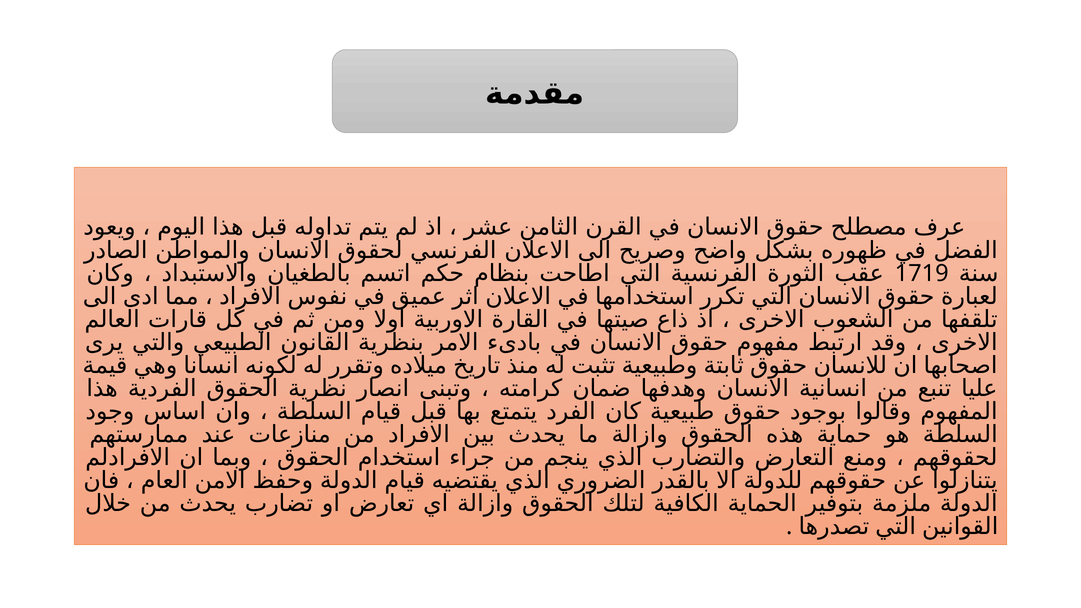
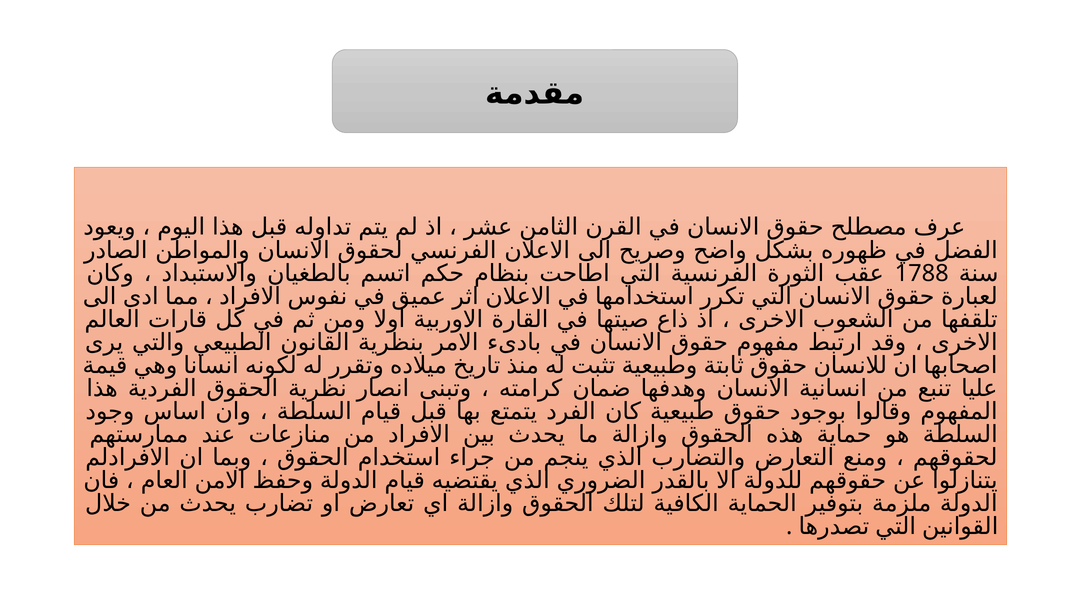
1719: 1719 -> 1788 (922, 274)
